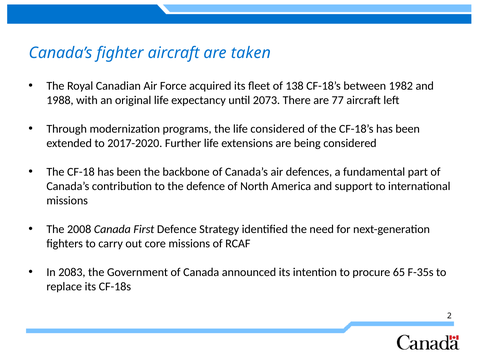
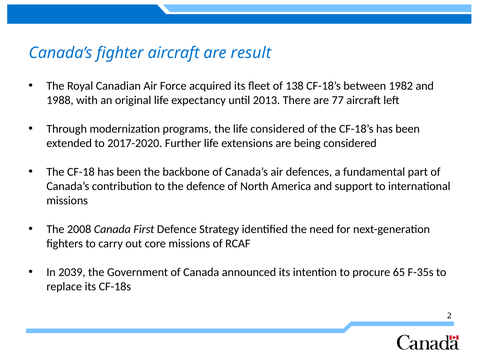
taken: taken -> result (251, 53)
2073: 2073 -> 2013 (266, 100)
2083: 2083 -> 2039 (72, 272)
